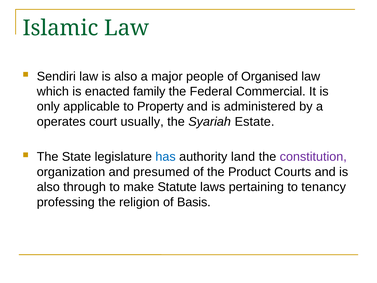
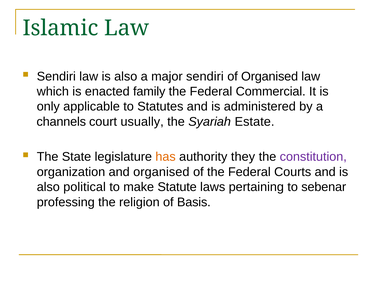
major people: people -> sendiri (205, 76)
Property: Property -> Statutes (160, 106)
operates: operates -> channels (61, 122)
has colour: blue -> orange (166, 157)
land: land -> they (243, 157)
and presumed: presumed -> organised (161, 172)
of the Product: Product -> Federal (249, 172)
through: through -> political (85, 187)
tenancy: tenancy -> sebenar (324, 187)
